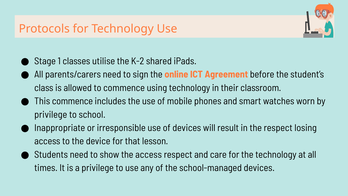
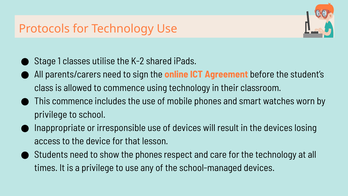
the respect: respect -> devices (278, 128)
the access: access -> phones (149, 154)
